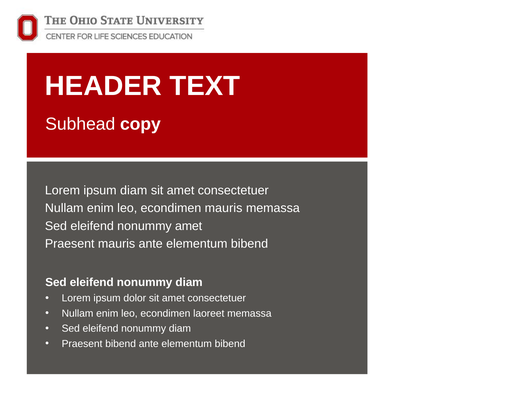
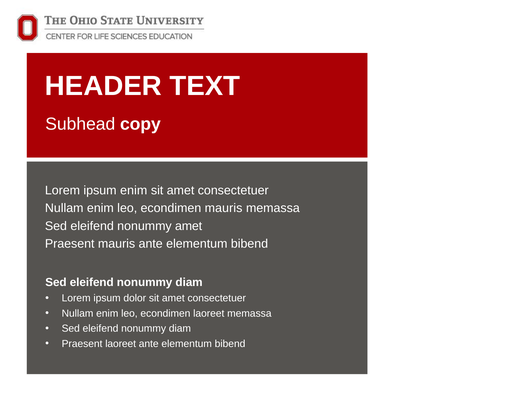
ipsum diam: diam -> enim (134, 190)
Praesent bibend: bibend -> laoreet (121, 344)
